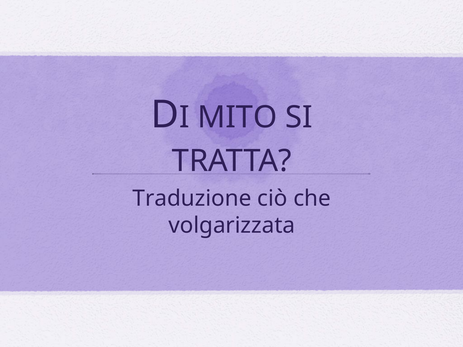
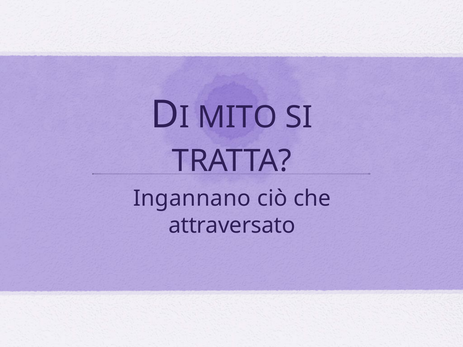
Traduzione: Traduzione -> Ingannano (192, 199)
volgarizzata: volgarizzata -> attraversato (232, 226)
